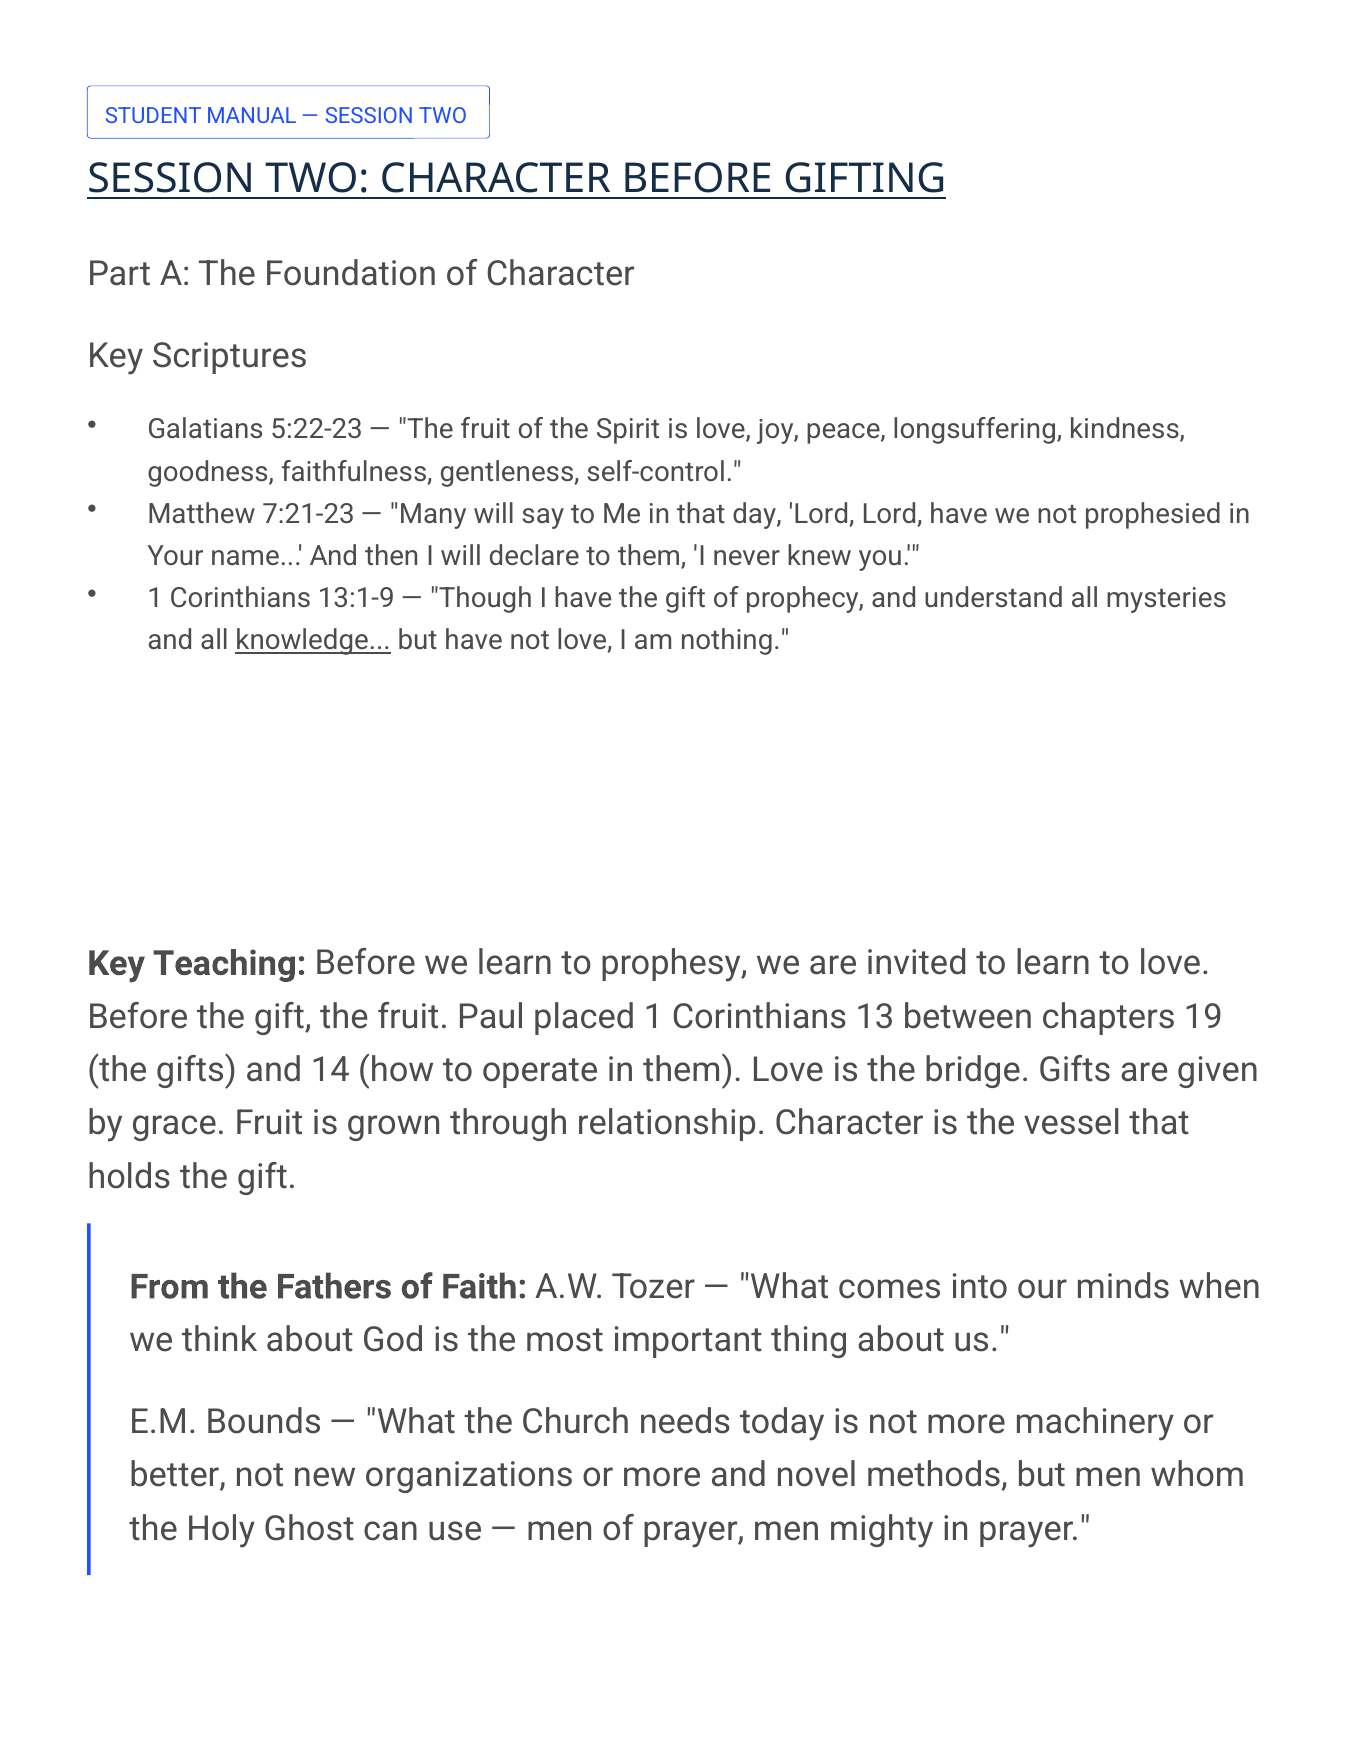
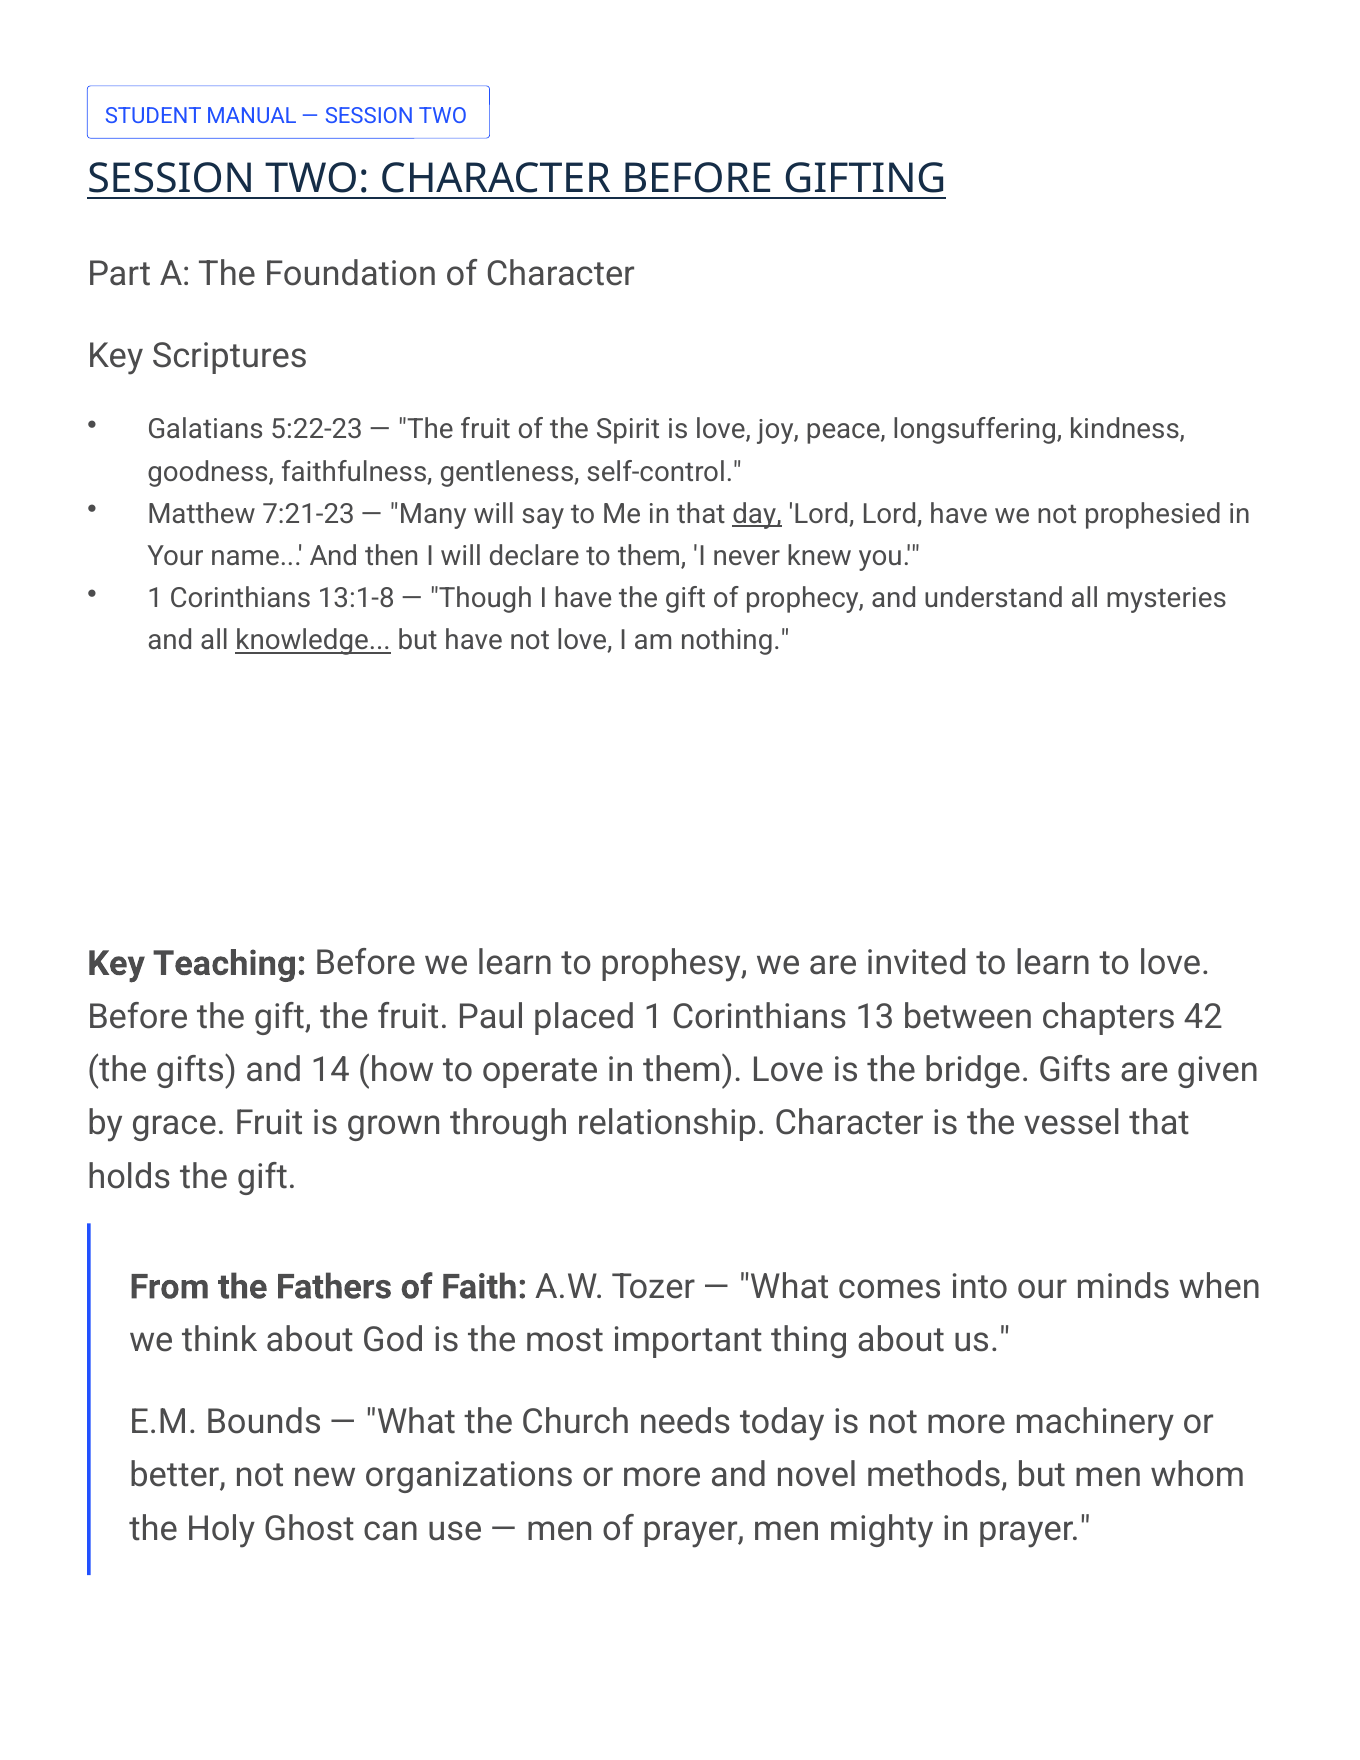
day underline: none -> present (757, 514)
13:1-9: 13:1-9 -> 13:1-8 (356, 599)
19: 19 -> 42 (1203, 1017)
